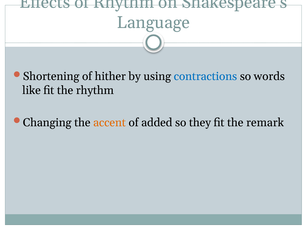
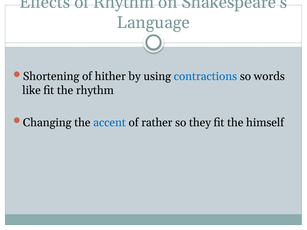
accent colour: orange -> blue (110, 123)
added: added -> rather (157, 123)
remark: remark -> himself (265, 123)
